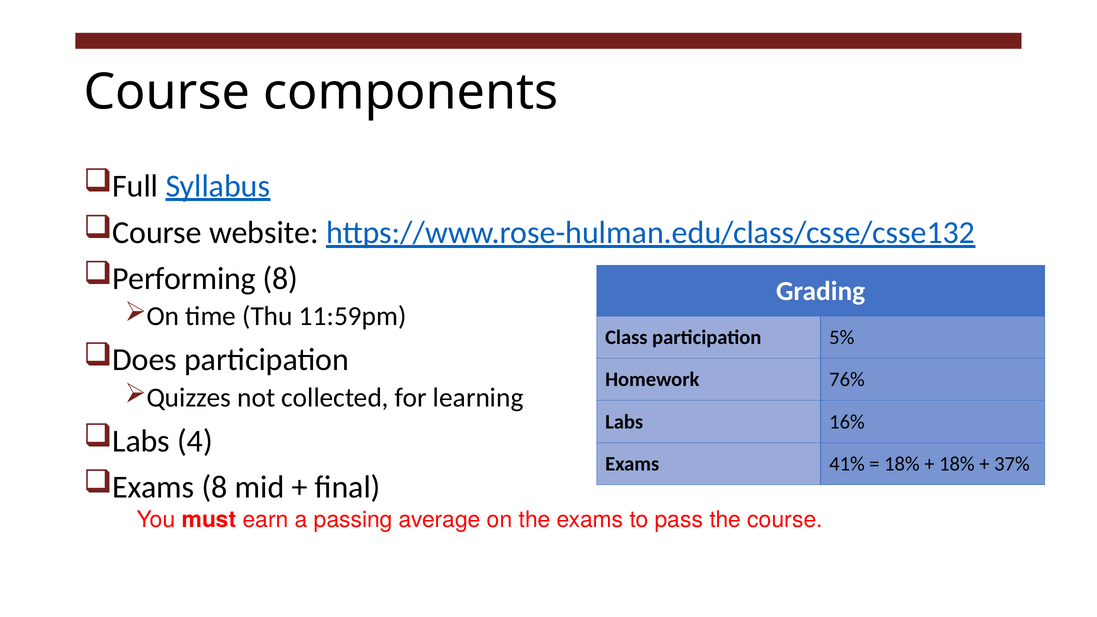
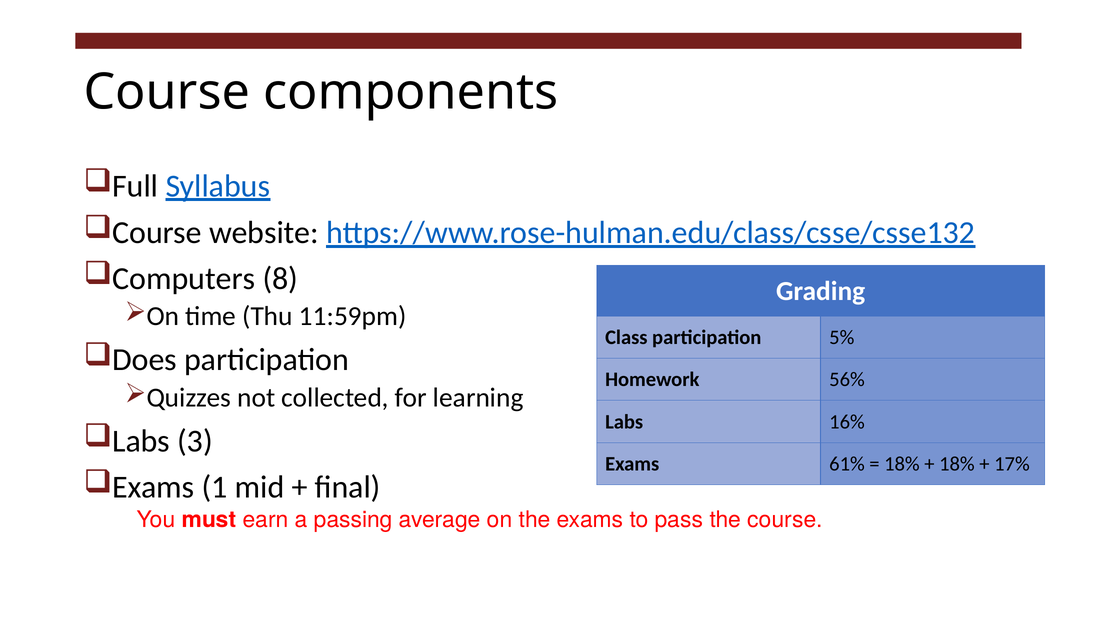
Performing: Performing -> Computers (184, 279)
76%: 76% -> 56% (847, 380)
4: 4 -> 3 (195, 441)
41%: 41% -> 61% (847, 464)
37%: 37% -> 17% (1012, 464)
Exams 8: 8 -> 1 (215, 487)
